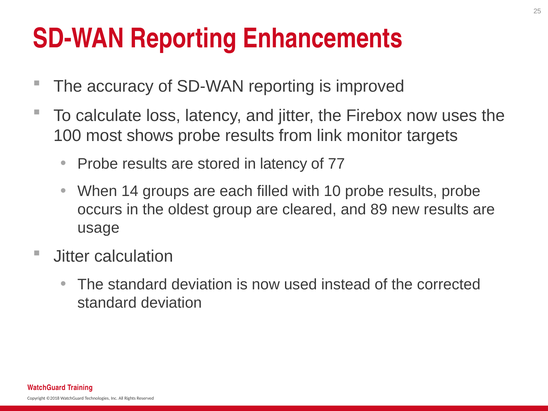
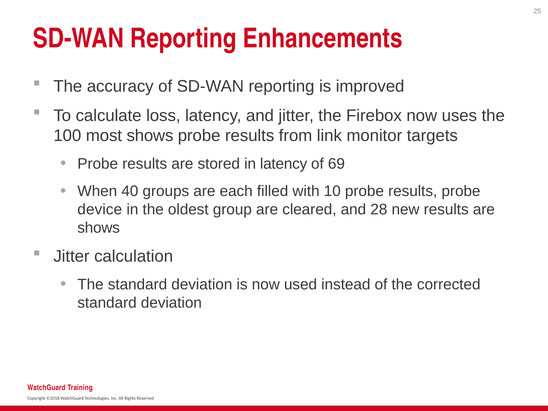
77: 77 -> 69 (336, 164)
14: 14 -> 40 (130, 191)
occurs: occurs -> device (100, 210)
89: 89 -> 28 (379, 210)
usage: usage -> shows (99, 228)
